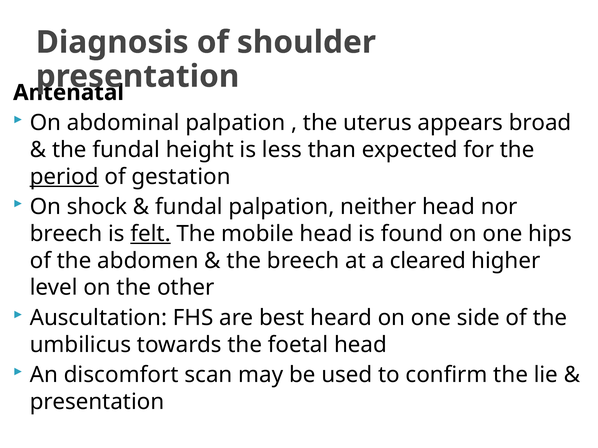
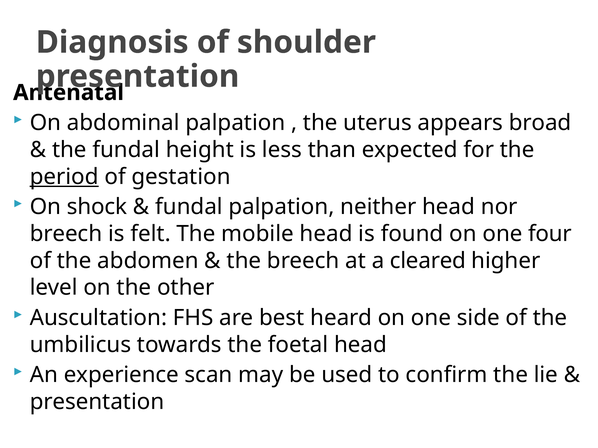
felt underline: present -> none (151, 234)
hips: hips -> four (550, 234)
discomfort: discomfort -> experience (121, 375)
